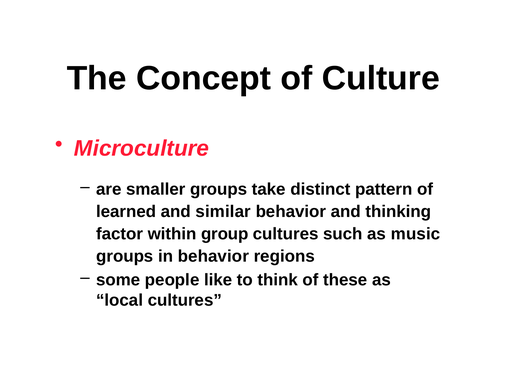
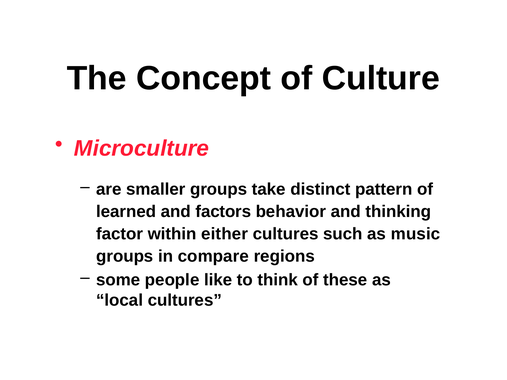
similar: similar -> factors (223, 212)
group: group -> either (225, 234)
in behavior: behavior -> compare (213, 256)
